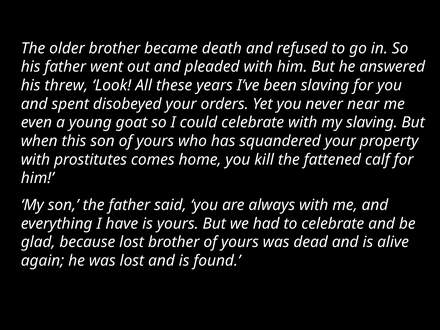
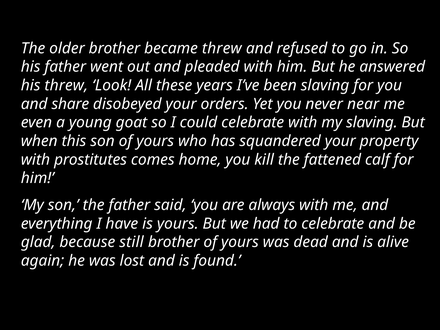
became death: death -> threw (222, 48)
spent: spent -> share (70, 104)
because lost: lost -> still (132, 242)
